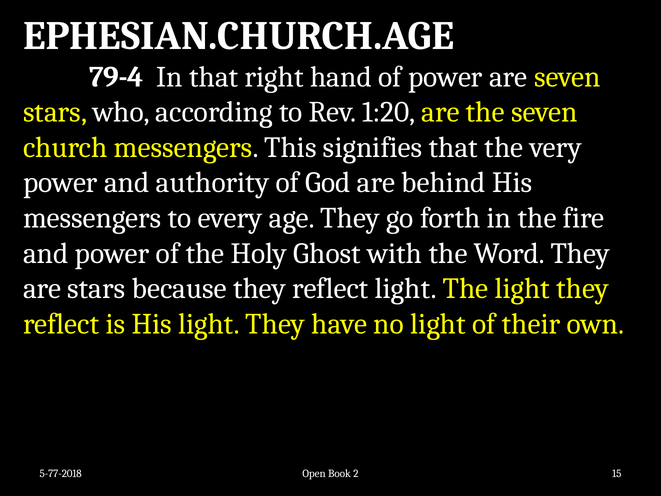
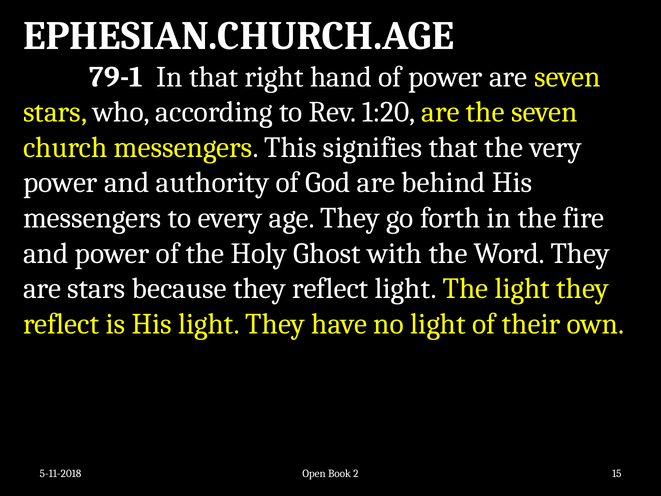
79-4: 79-4 -> 79-1 (116, 77)
5-77-2018: 5-77-2018 -> 5-11-2018 (60, 473)
